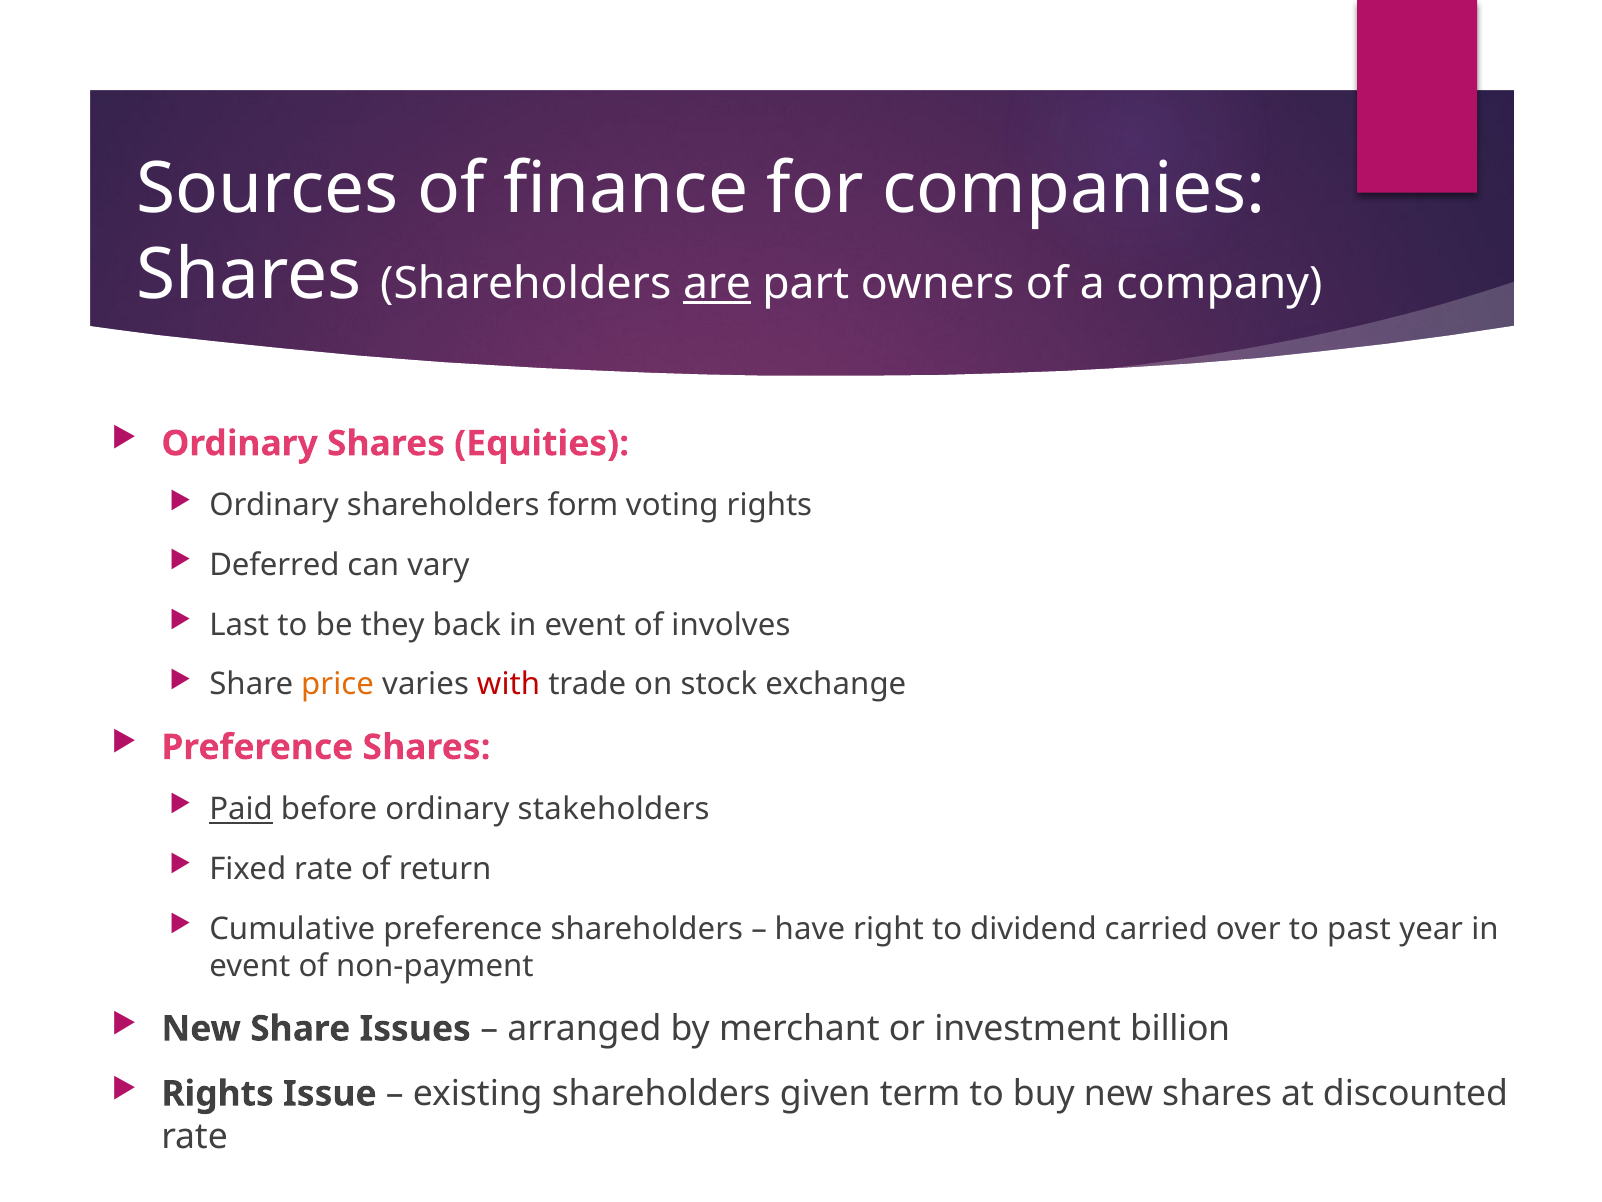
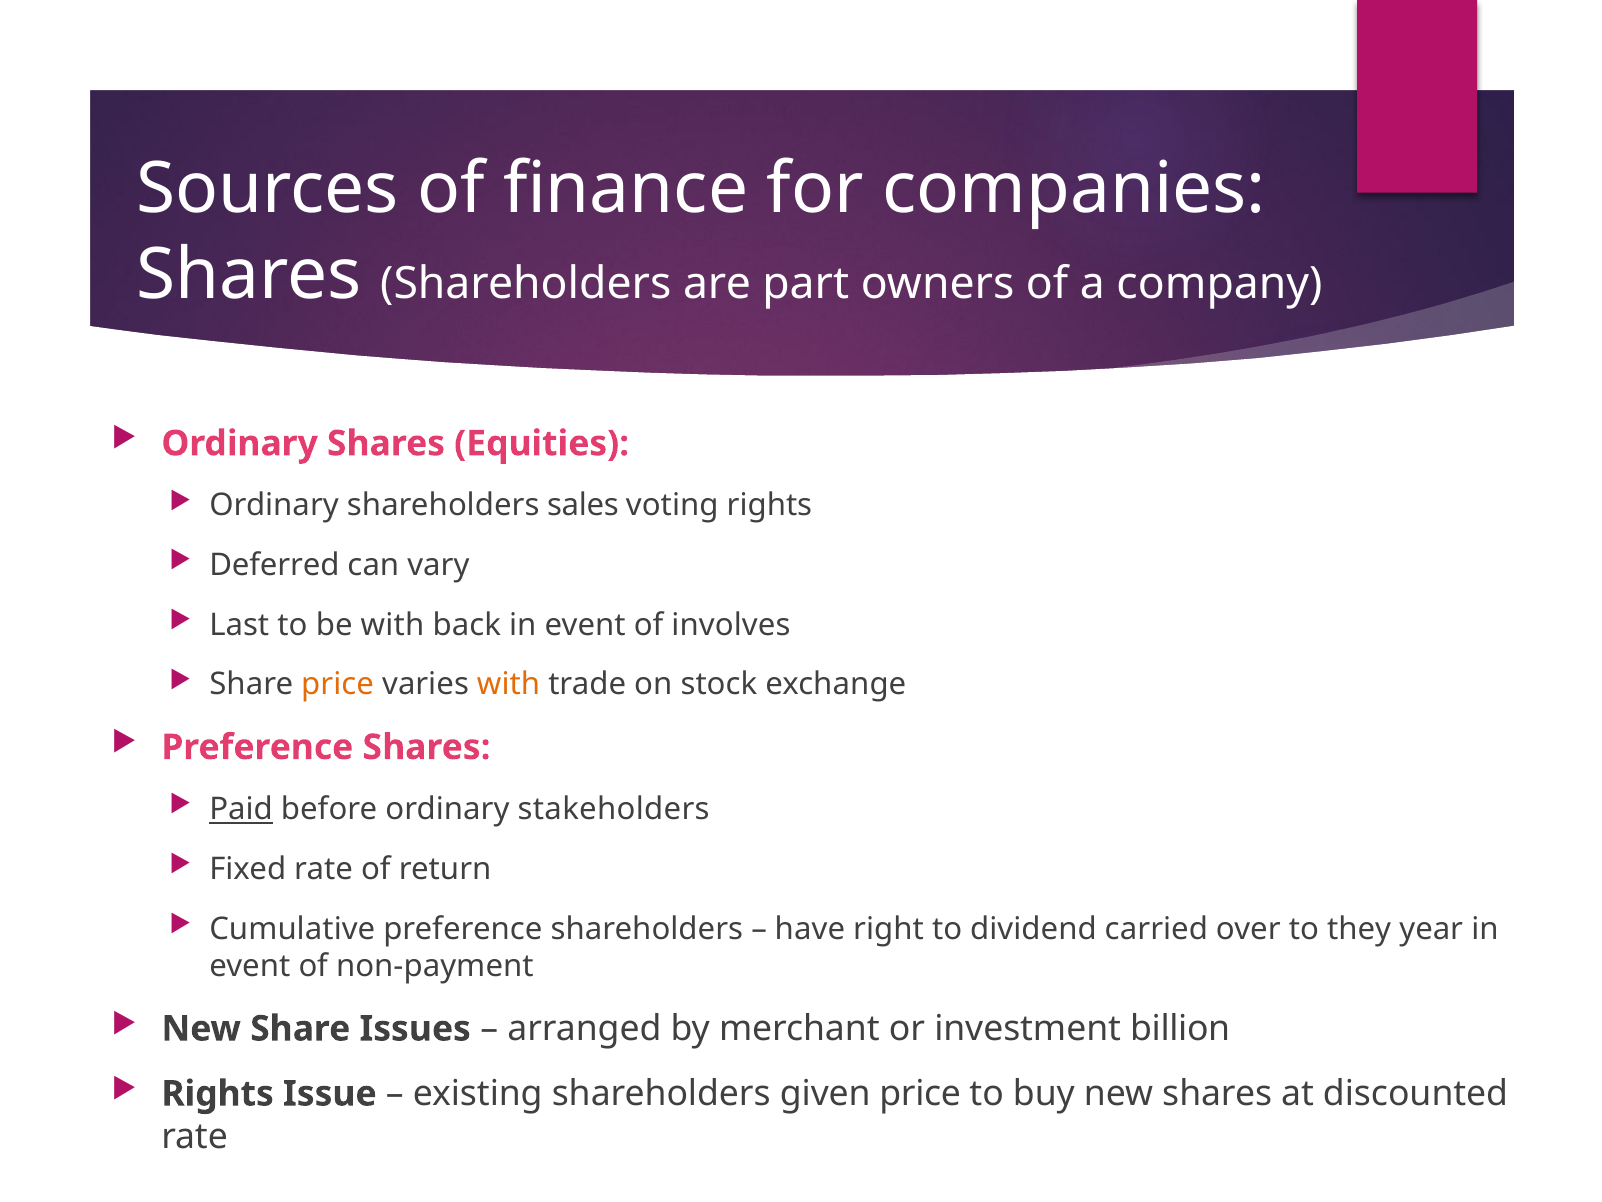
are underline: present -> none (717, 283)
form: form -> sales (583, 505)
be they: they -> with (392, 625)
with colour: red -> orange (509, 684)
past: past -> they (1359, 928)
given term: term -> price (920, 1093)
